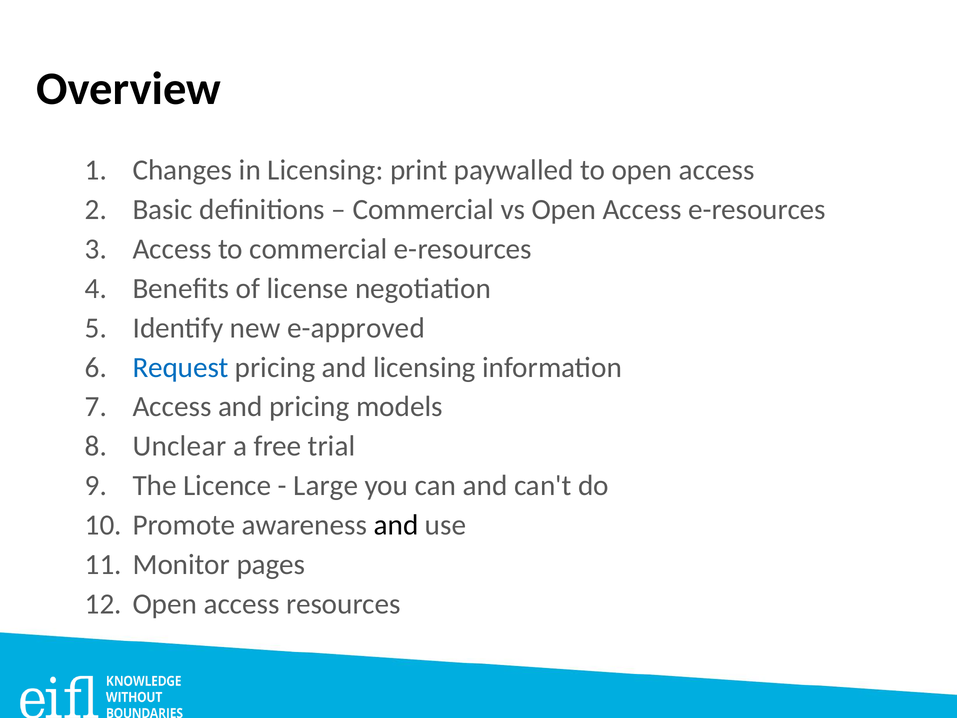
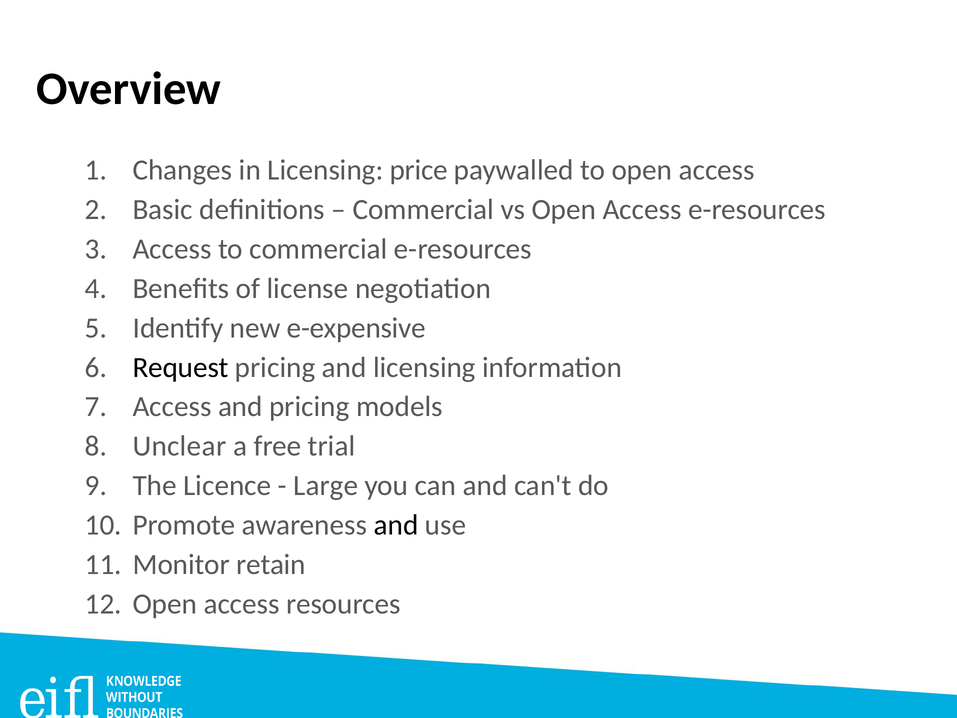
print: print -> price (419, 170)
e-approved: e-approved -> e-expensive (356, 328)
Request colour: blue -> black (181, 367)
pages: pages -> retain (271, 564)
